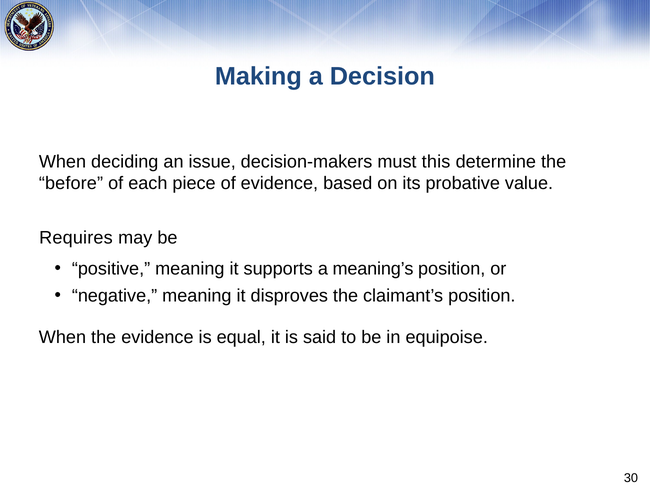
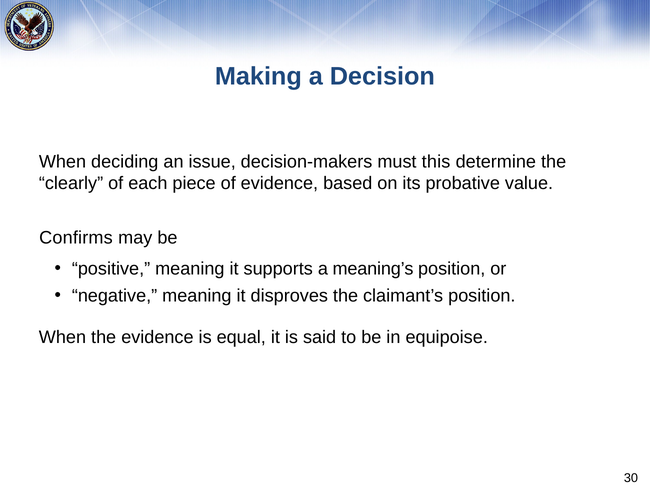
before: before -> clearly (71, 183)
Requires: Requires -> Confirms (76, 238)
